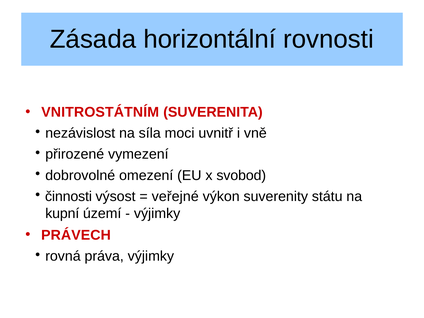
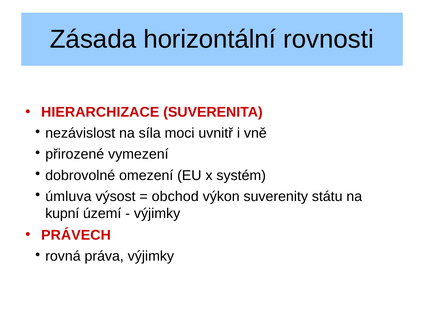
VNITROSTÁTNÍM: VNITROSTÁTNÍM -> HIERARCHIZACE (100, 112)
svobod: svobod -> systém (241, 175)
činnosti: činnosti -> úmluva (68, 196)
veřejné: veřejné -> obchod (175, 196)
